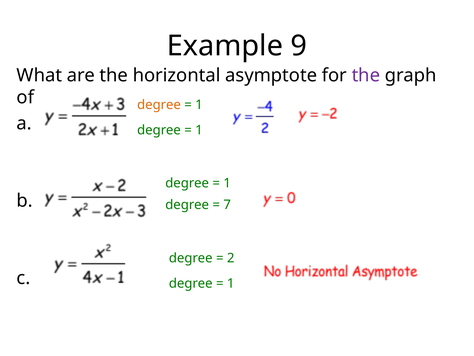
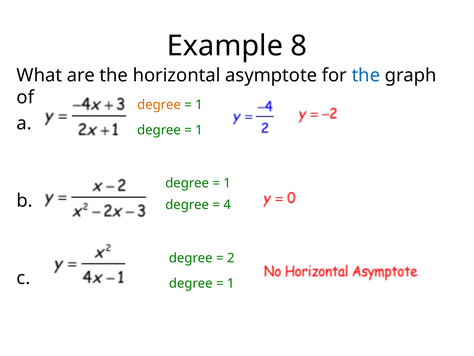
9: 9 -> 8 (299, 46)
the colour: purple -> blue (366, 75)
7: 7 -> 4 (227, 204)
